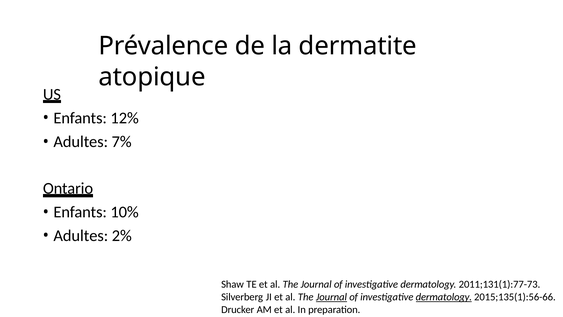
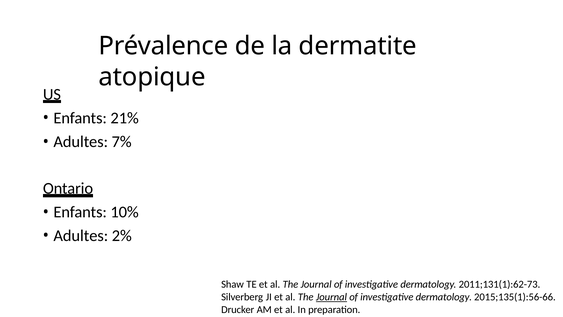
12%: 12% -> 21% (125, 118)
2011;131(1):77-73: 2011;131(1):77-73 -> 2011;131(1):62-73 (499, 284)
dermatology underline: present -> none (444, 297)
